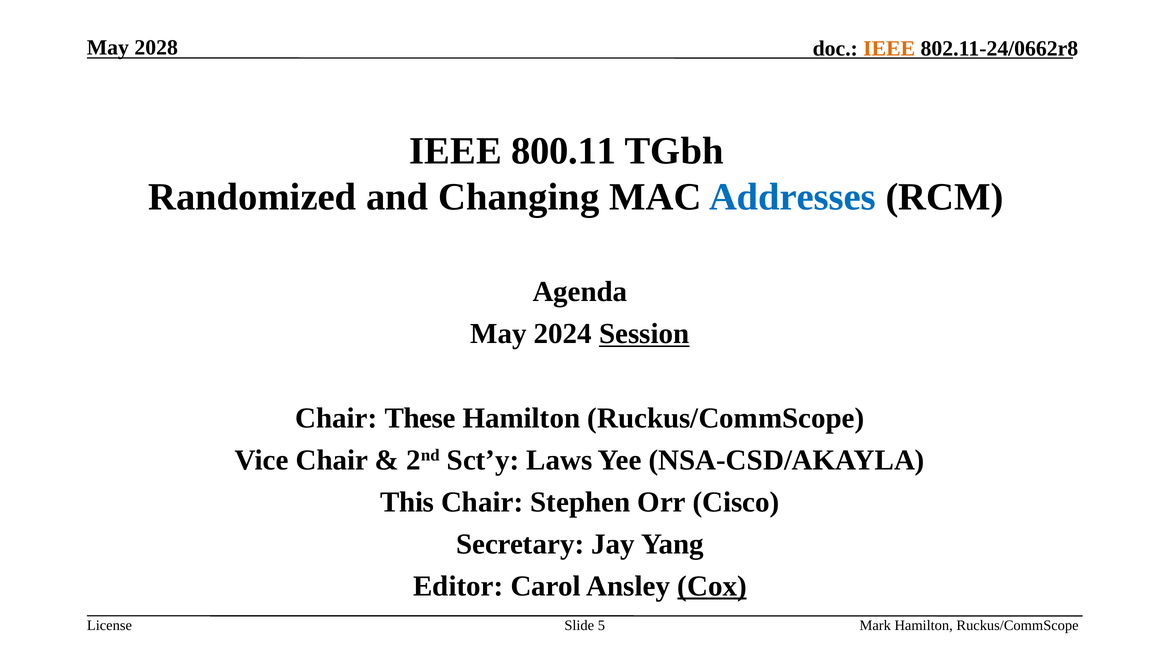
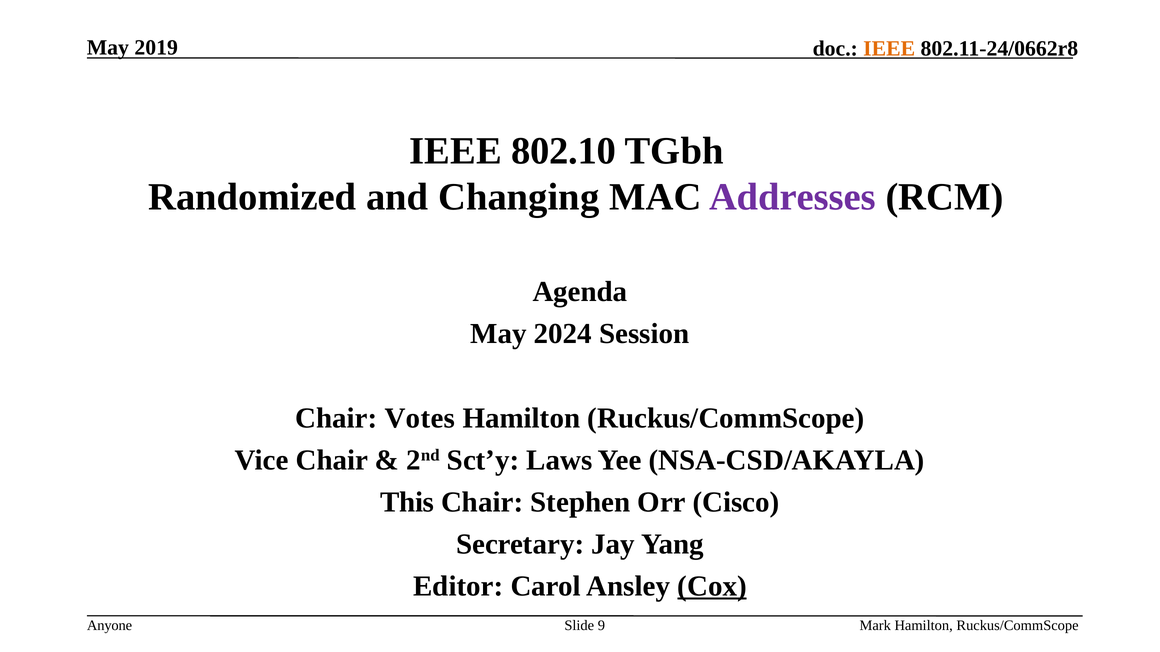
2028: 2028 -> 2019 (156, 47)
800.11: 800.11 -> 802.10 (564, 151)
Addresses colour: blue -> purple (792, 197)
Session underline: present -> none (644, 334)
These: These -> Votes (420, 418)
License: License -> Anyone (110, 626)
5: 5 -> 9 (601, 626)
